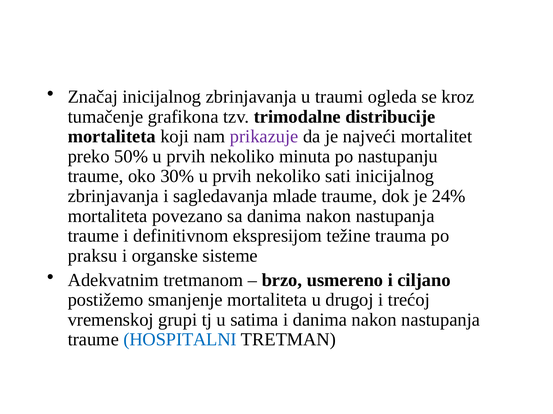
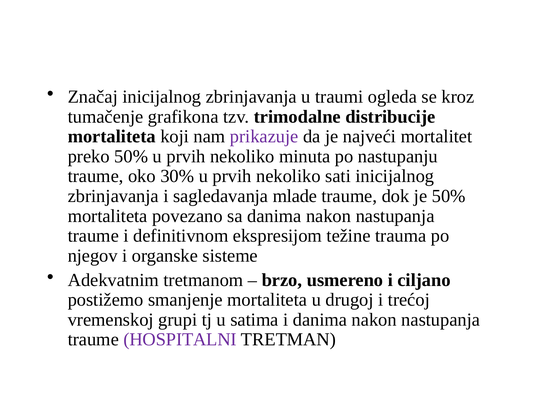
je 24%: 24% -> 50% (449, 196)
praksu: praksu -> njegov (93, 256)
HOSPITALNI colour: blue -> purple (180, 340)
